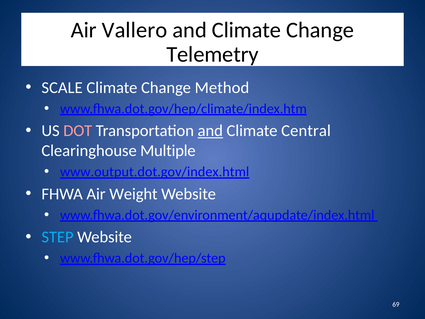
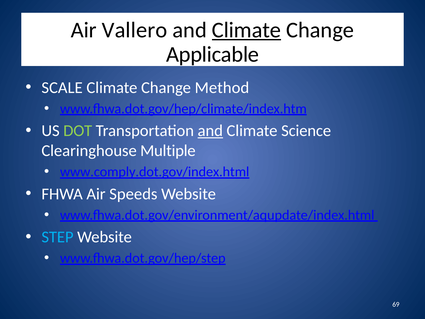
Climate underline: none -> present (246, 30)
Telemetry: Telemetry -> Applicable (213, 54)
DOT colour: pink -> light green (78, 131)
Central: Central -> Science (306, 131)
www.output.dot.gov/index.html: www.output.dot.gov/index.html -> www.comply.dot.gov/index.html (155, 172)
Weight: Weight -> Speeds (133, 194)
